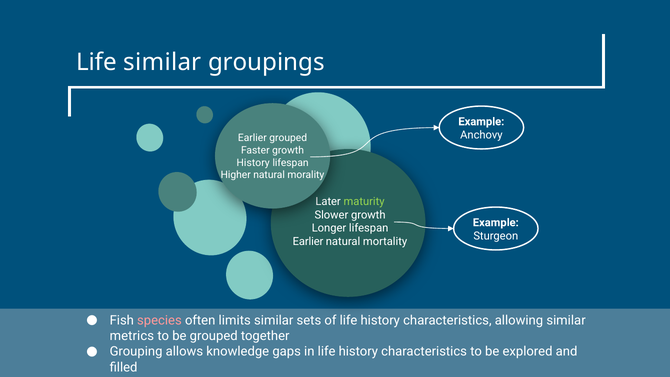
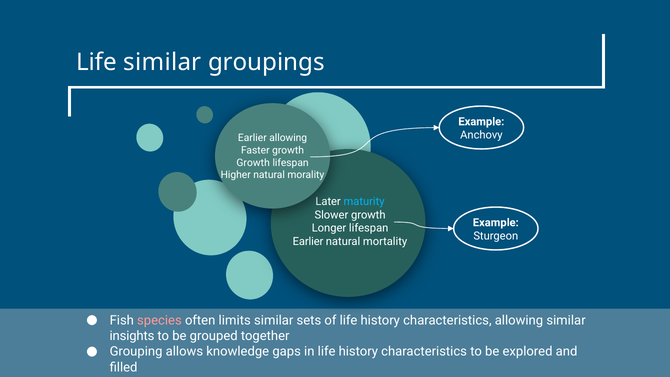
Earlier grouped: grouped -> allowing (288, 138)
History: History -> Growth (253, 163)
maturity colour: light green -> light blue (364, 201)
metrics: metrics -> insights (132, 336)
